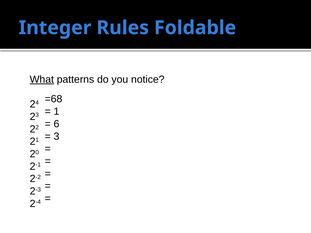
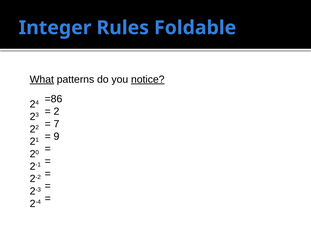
notice underline: none -> present (148, 79)
=68: =68 -> =86 (53, 99)
1: 1 -> 2 (56, 112)
6: 6 -> 7 (56, 124)
3: 3 -> 9 (56, 136)
